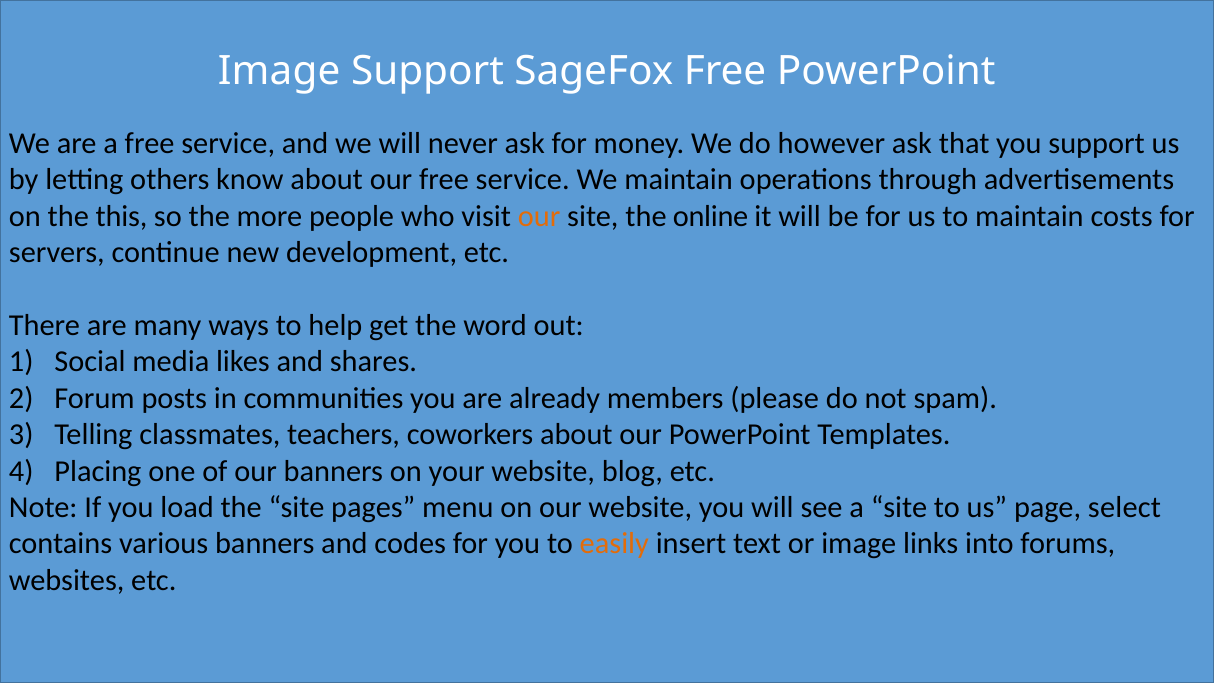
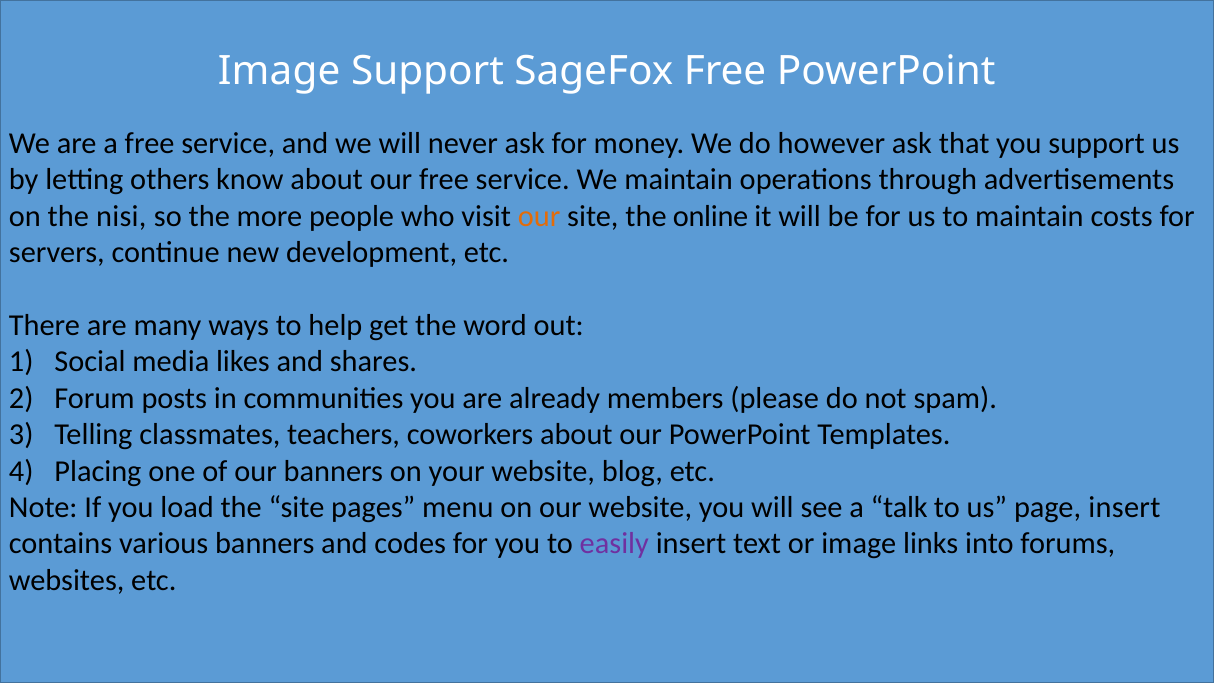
this: this -> nisi (121, 216)
a site: site -> talk (899, 507)
page select: select -> insert (1124, 507)
easily colour: orange -> purple (614, 544)
